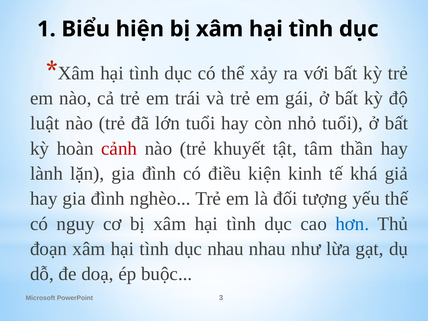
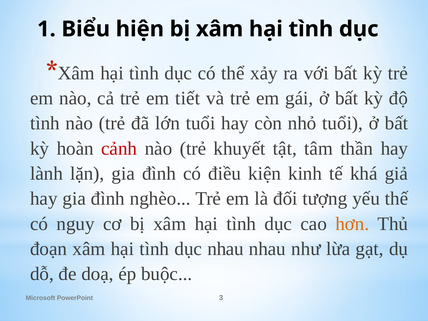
trái: trái -> tiết (188, 98)
luật: luật -> tình (45, 123)
hơn colour: blue -> orange (352, 224)
